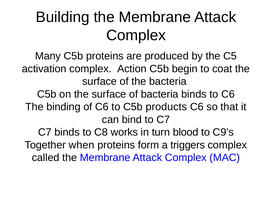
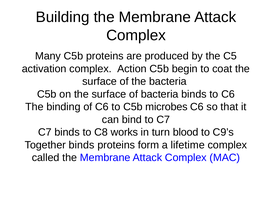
products: products -> microbes (166, 107)
Together when: when -> binds (82, 145)
triggers: triggers -> lifetime (188, 145)
